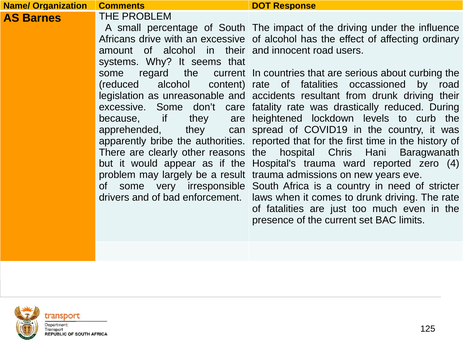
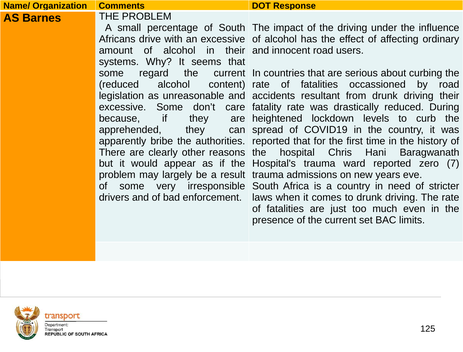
4: 4 -> 7 (453, 163)
